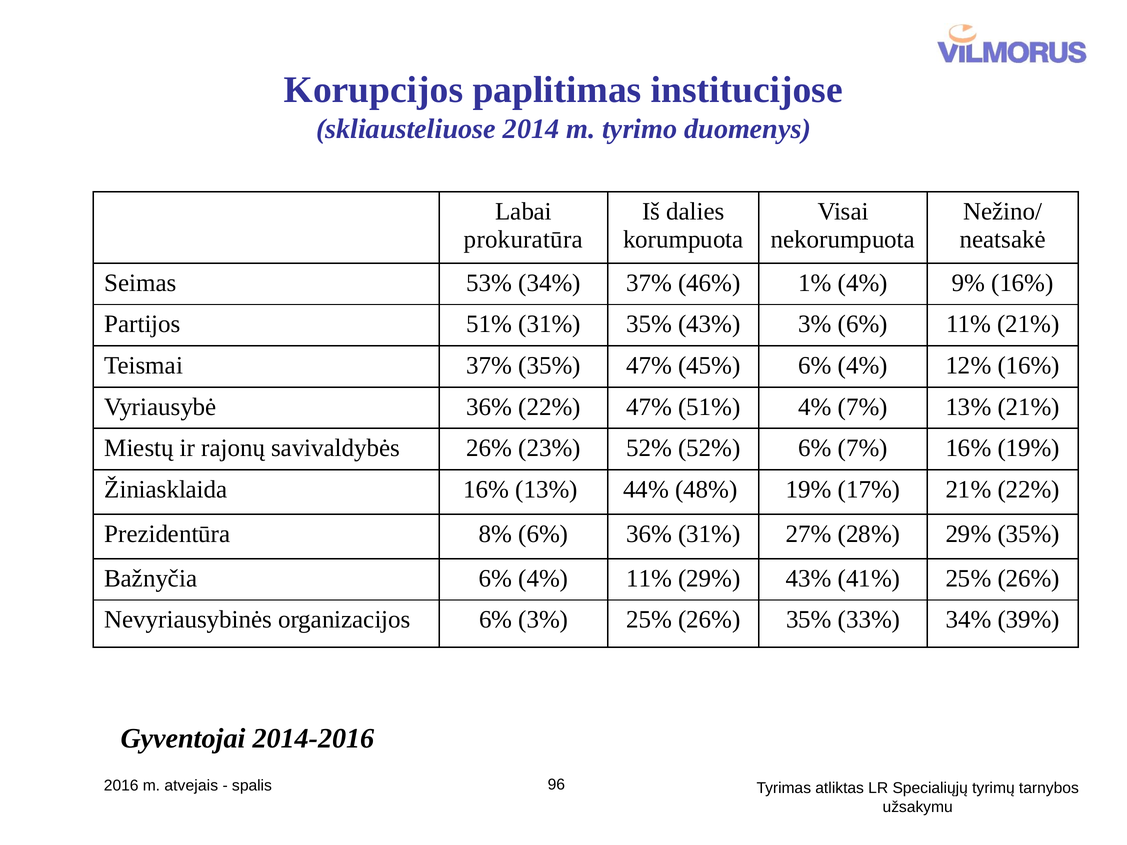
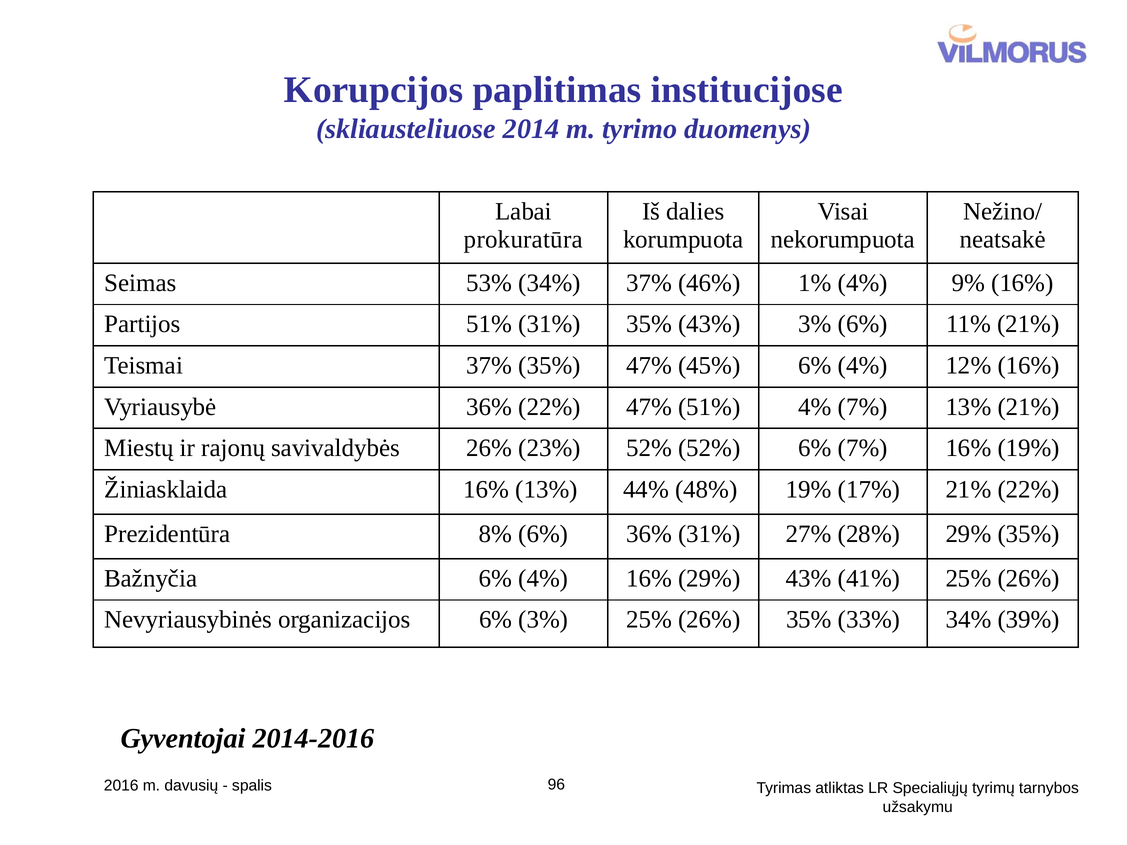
4% 11%: 11% -> 16% (649, 579)
atvejais: atvejais -> davusių (191, 786)
